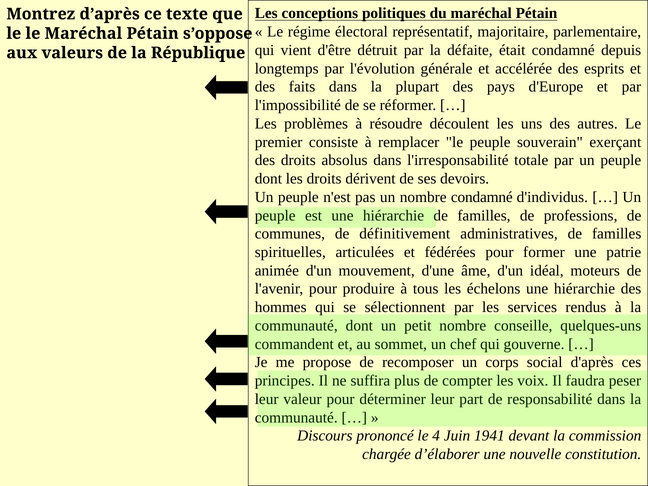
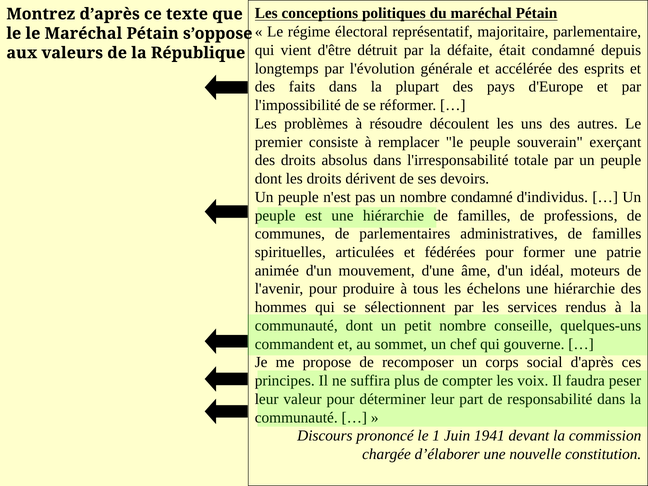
définitivement: définitivement -> parlementaires (405, 234)
4: 4 -> 1 (436, 436)
